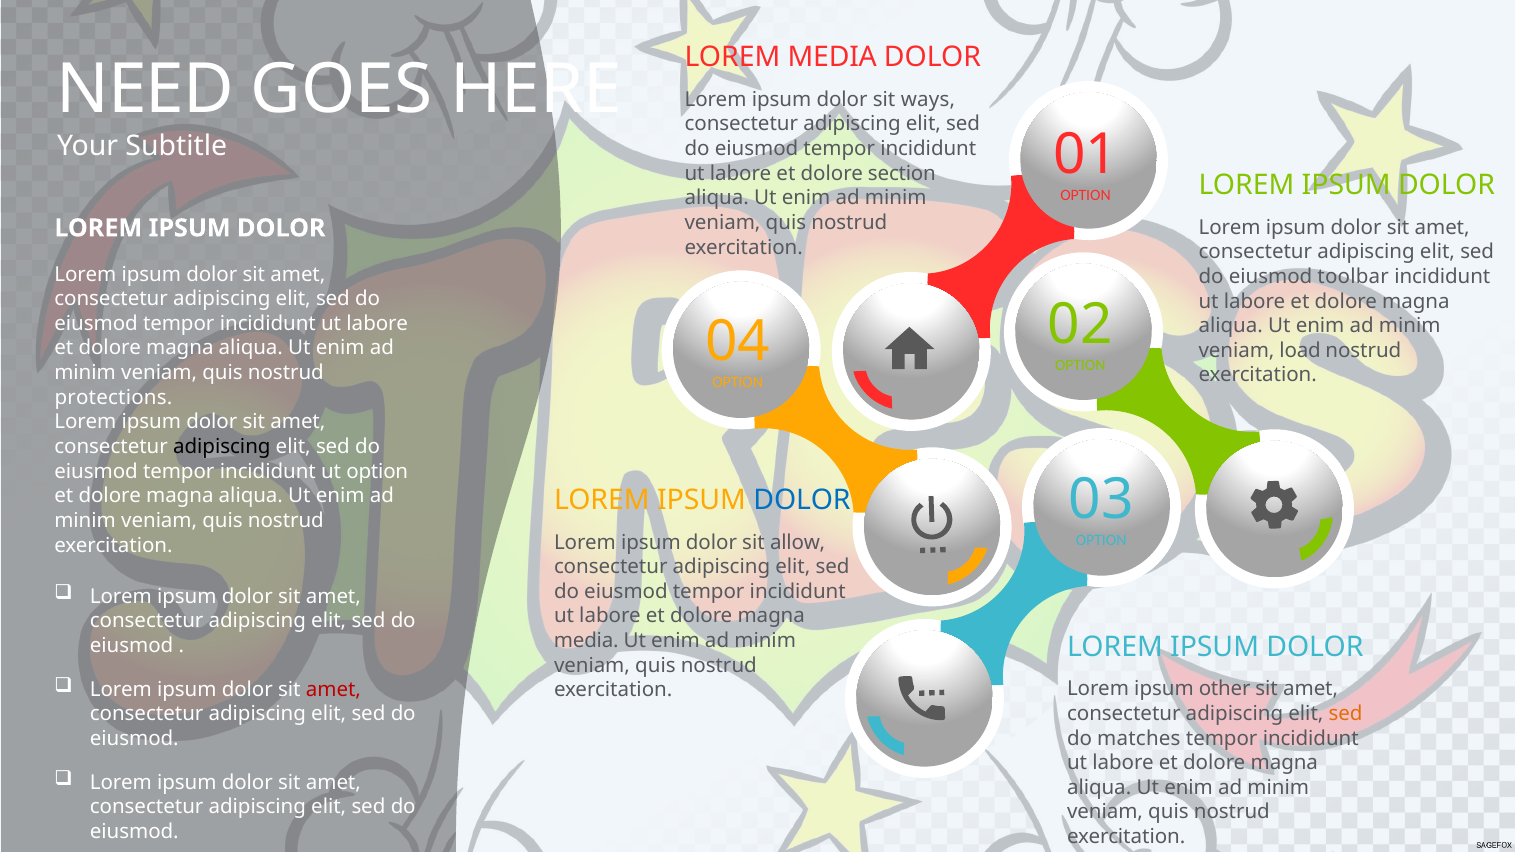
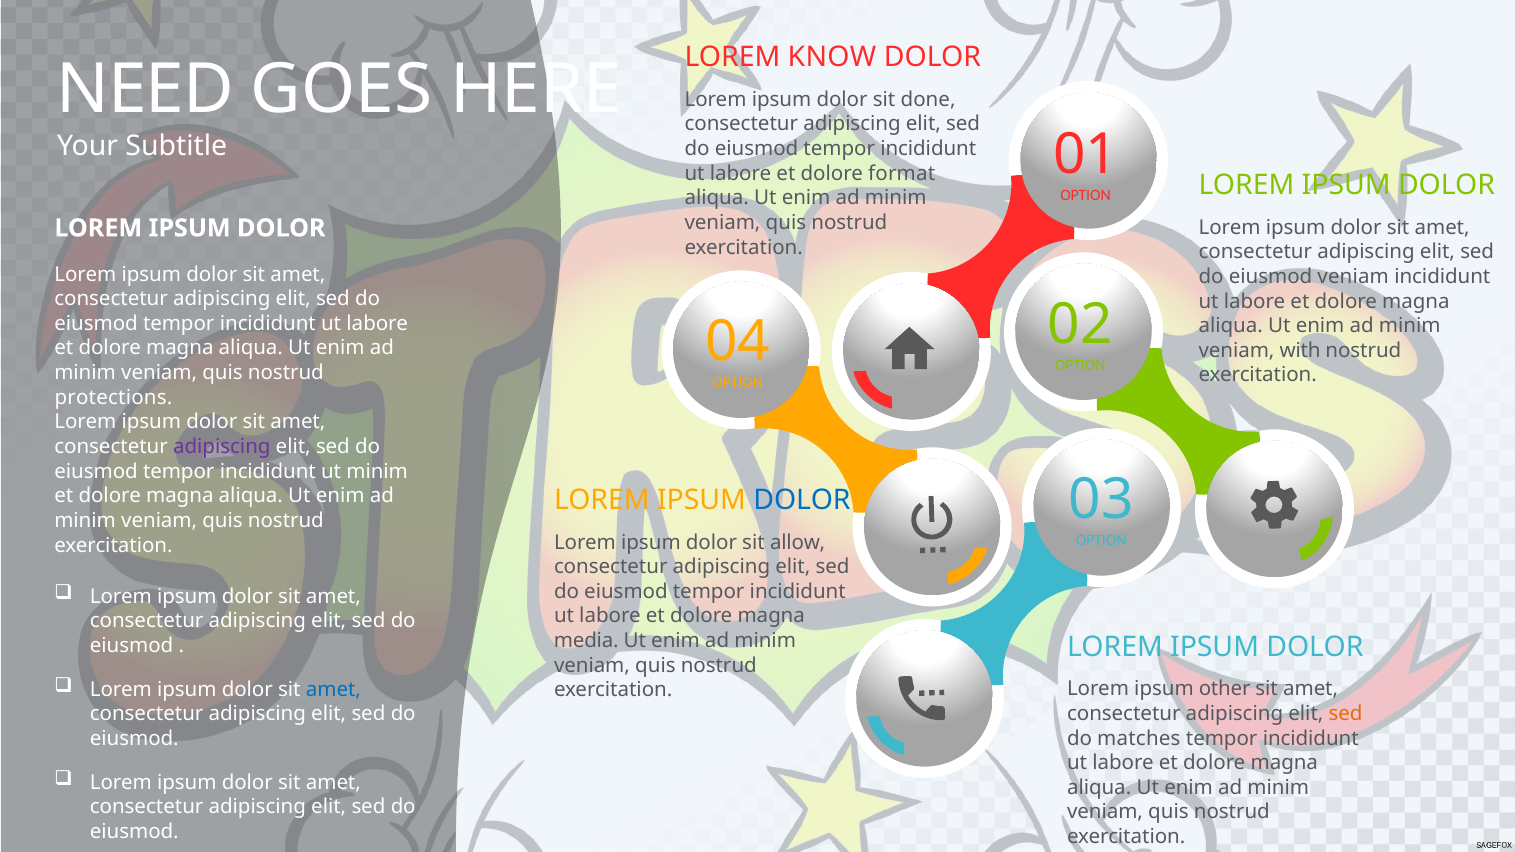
LOREM MEDIA: MEDIA -> KNOW (832, 58)
ways: ways -> done (928, 100)
section: section -> format (902, 174)
eiusmod toolbar: toolbar -> veniam (1353, 277)
load: load -> with (1300, 351)
adipiscing colour: black -> purple (222, 447)
ut option: option -> minim (377, 471)
amet colour: red -> blue (333, 690)
